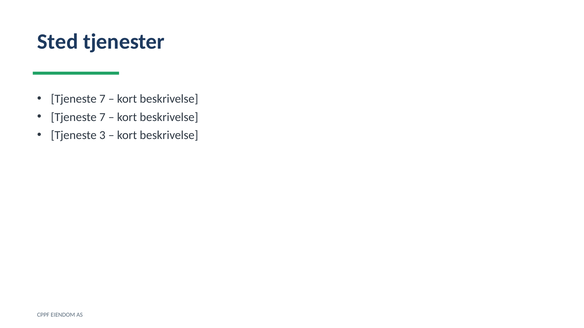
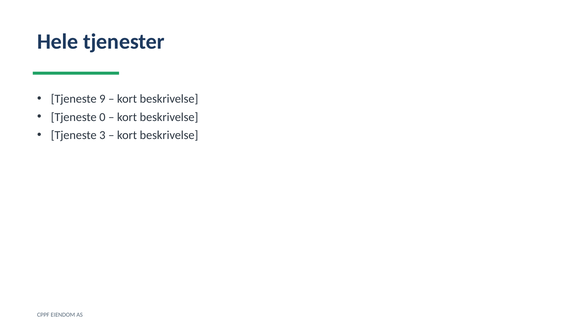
Sted: Sted -> Hele (58, 42)
7: 7 -> 9 (102, 99)
7: 7 -> 0 (102, 117)
